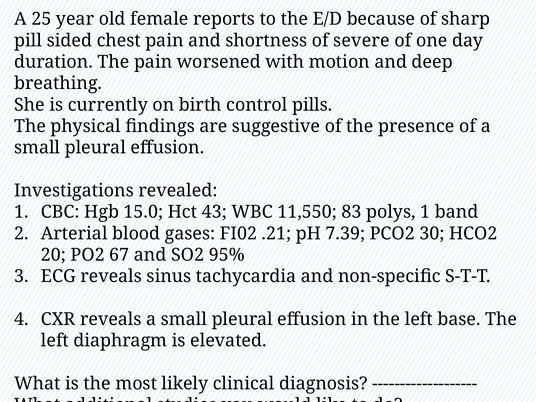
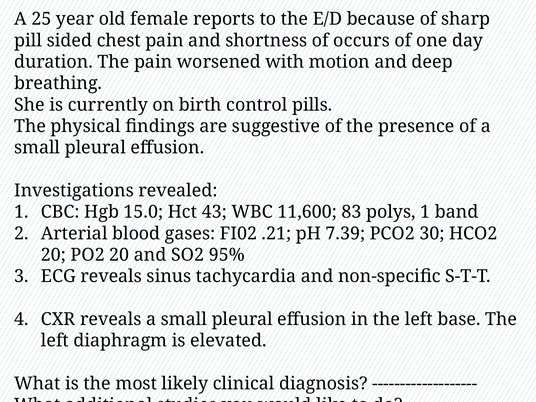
severe: severe -> occurs (362, 41)
11,550: 11,550 -> 11,600 (307, 212)
PO2 67: 67 -> 20 (119, 255)
